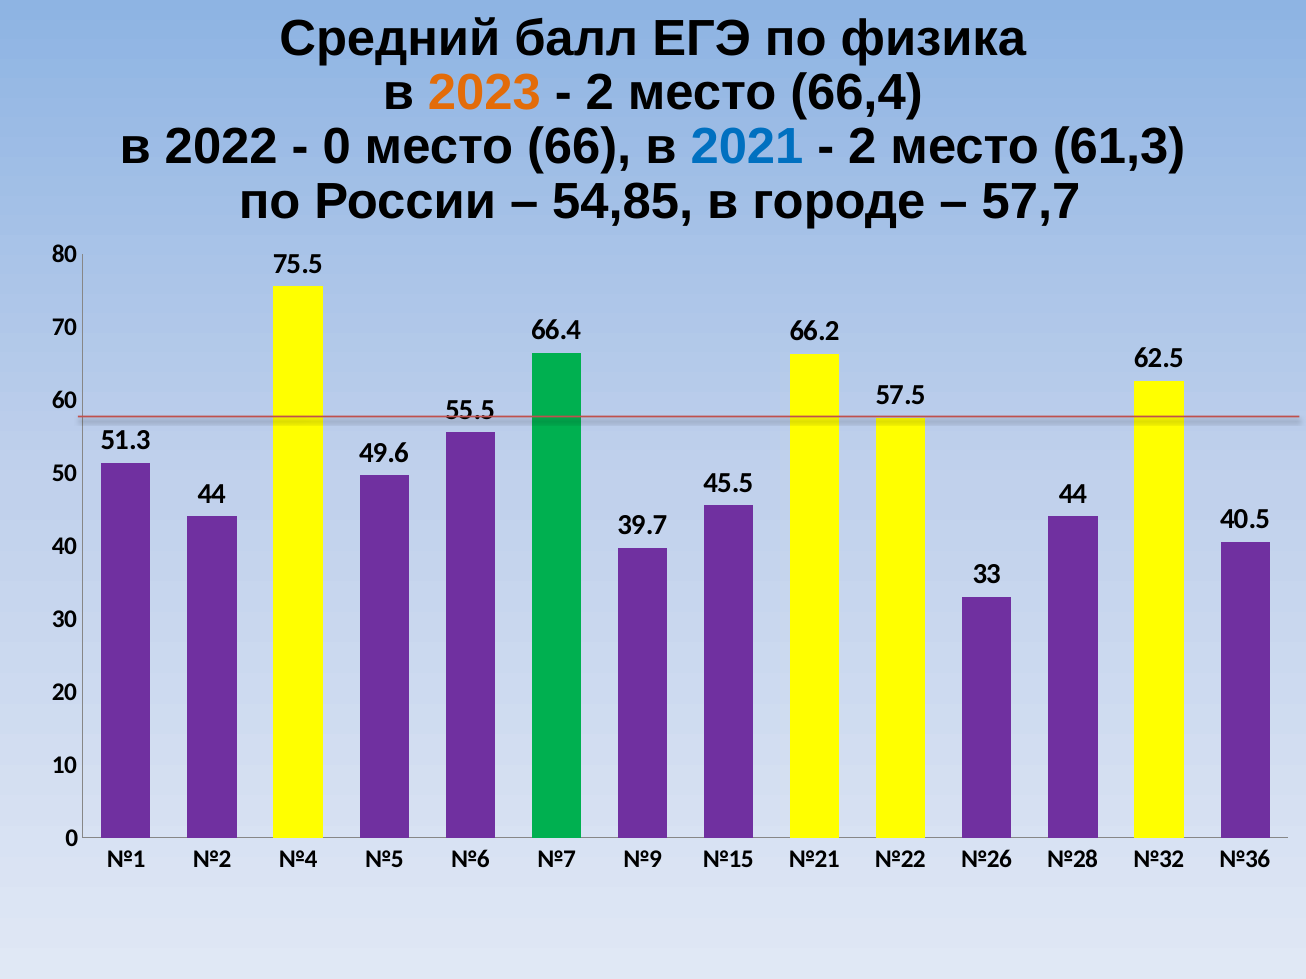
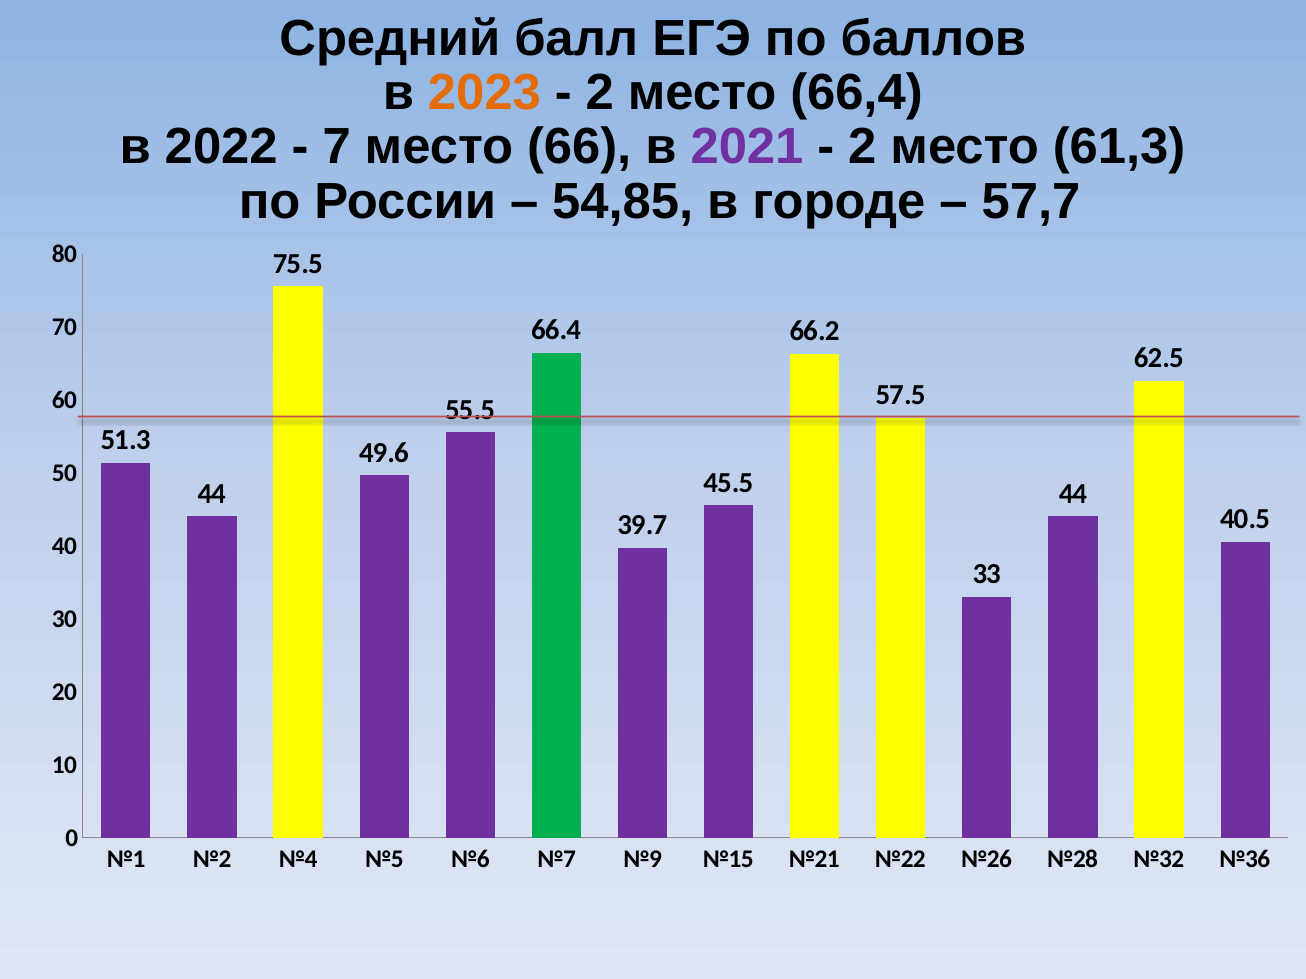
физика: физика -> баллов (933, 38)
0: 0 -> 7 (337, 147)
2021 colour: blue -> purple (747, 147)
